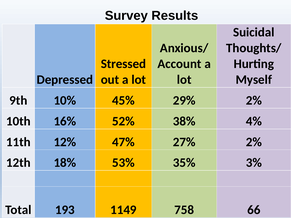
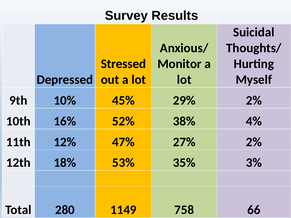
Account: Account -> Monitor (180, 64)
193: 193 -> 280 (65, 210)
